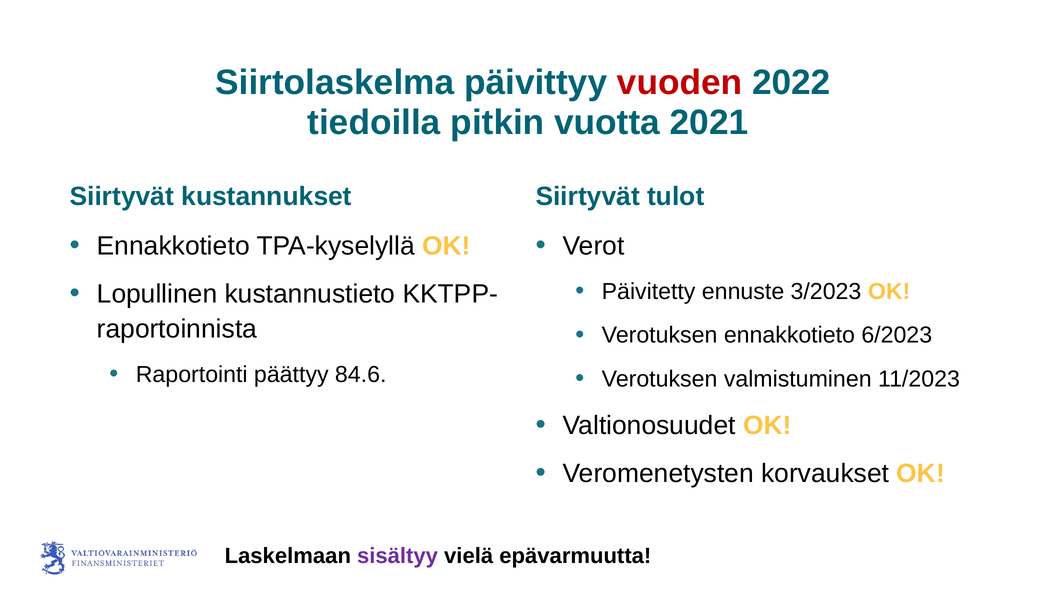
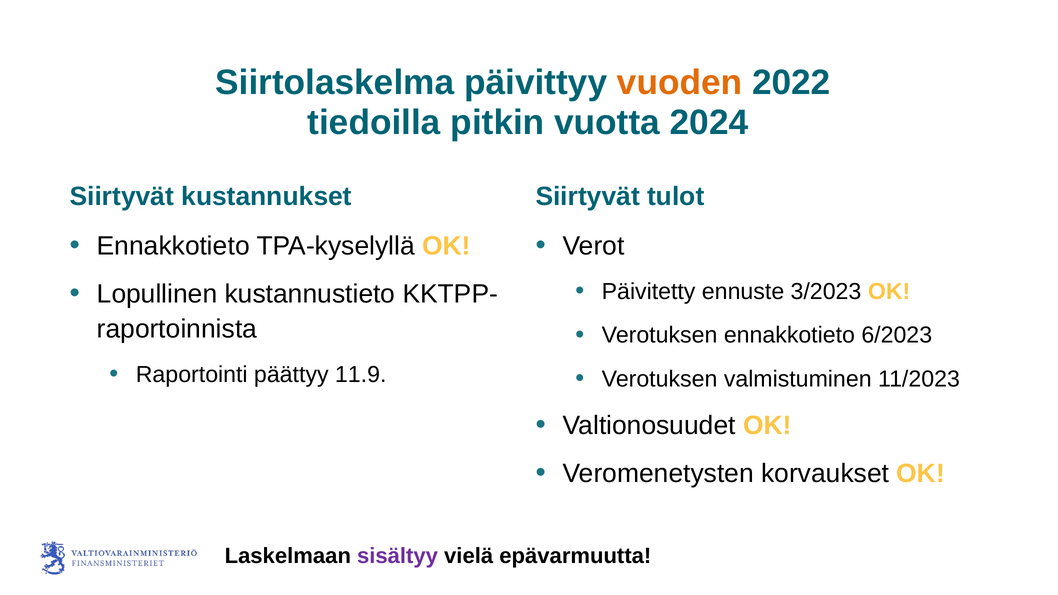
vuoden colour: red -> orange (680, 82)
2021: 2021 -> 2024 (709, 123)
84.6: 84.6 -> 11.9 (361, 375)
